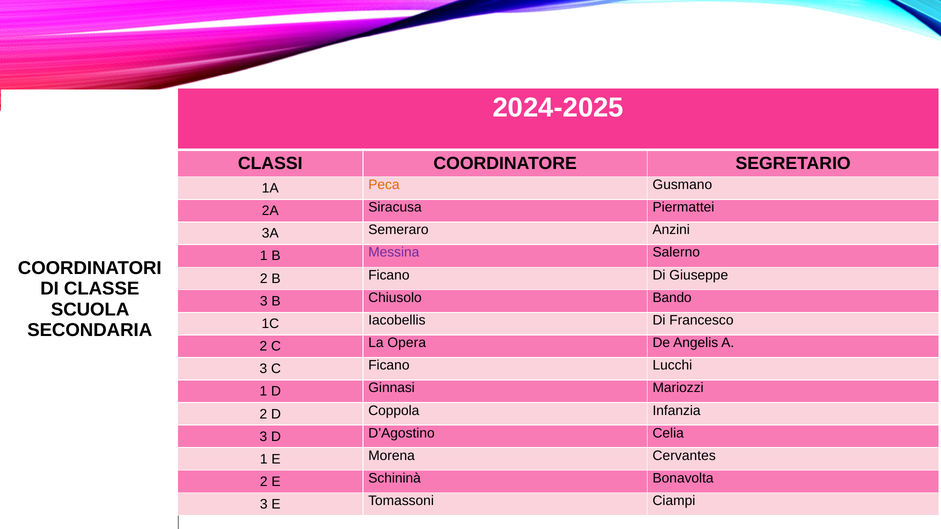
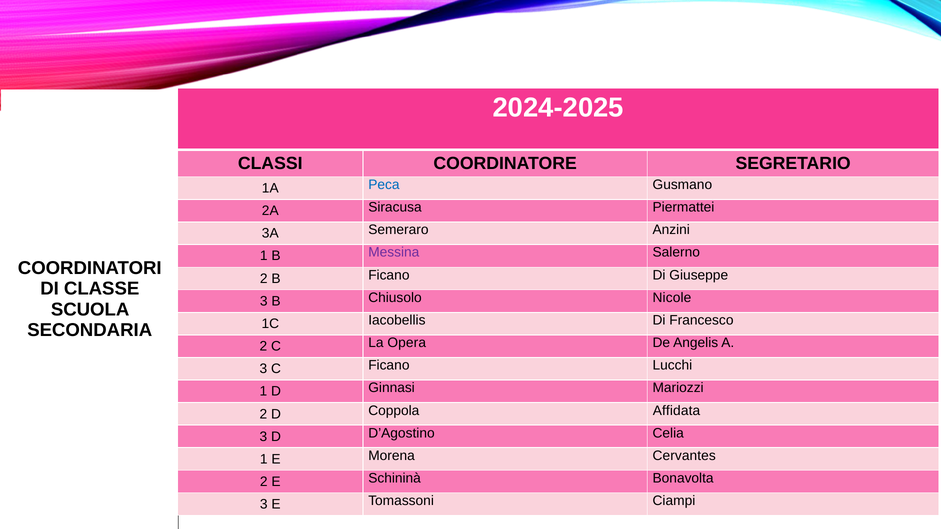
Peca colour: orange -> blue (384, 185)
Bando: Bando -> Nicole (672, 298)
Infanzia: Infanzia -> Affidata (677, 411)
